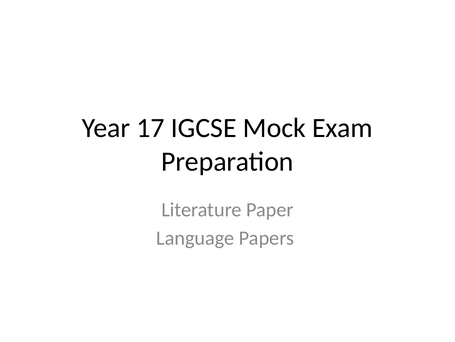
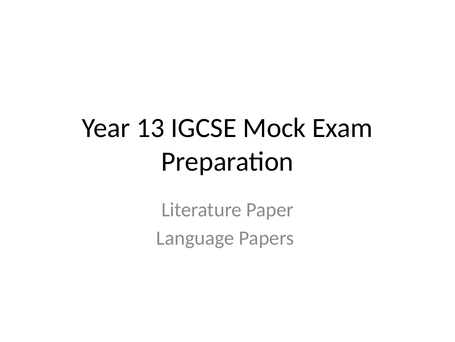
17: 17 -> 13 (151, 128)
